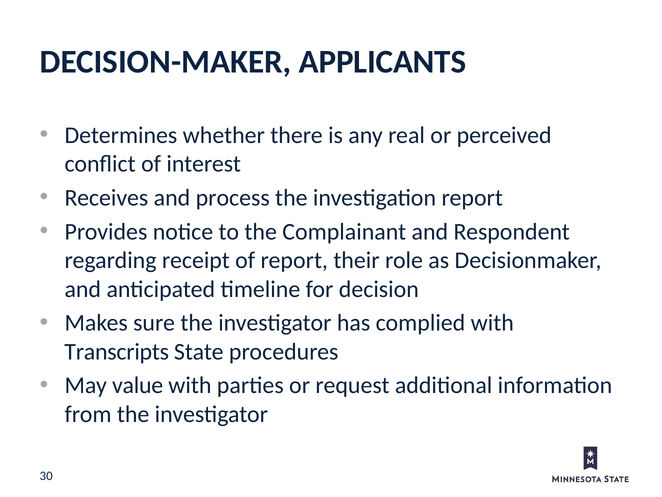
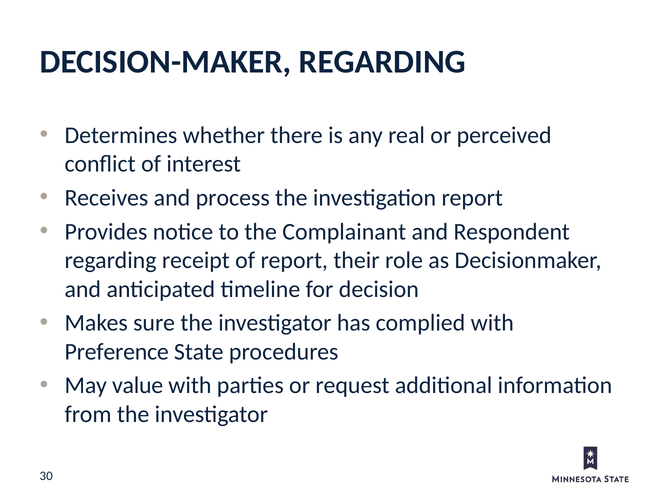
DECISION-MAKER APPLICANTS: APPLICANTS -> REGARDING (382, 62)
Transcripts: Transcripts -> Preference (117, 351)
